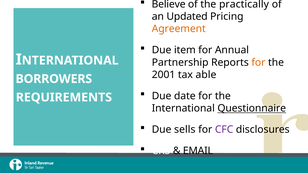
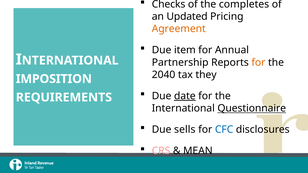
Believe: Believe -> Checks (169, 4)
practically: practically -> completes (244, 4)
2001: 2001 -> 2040 (164, 75)
able: able -> they (206, 75)
BORROWERS: BORROWERS -> IMPOSITION (54, 79)
date underline: none -> present (185, 96)
CFC colour: purple -> blue (224, 130)
CRS colour: white -> pink (161, 151)
EMAIL: EMAIL -> MEAN (198, 151)
